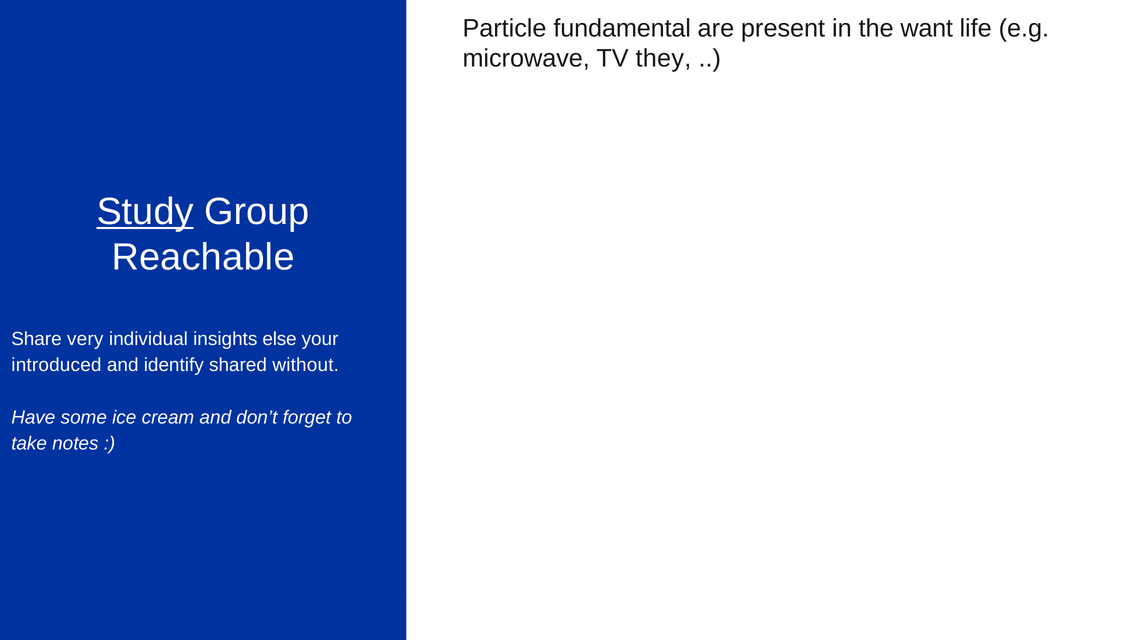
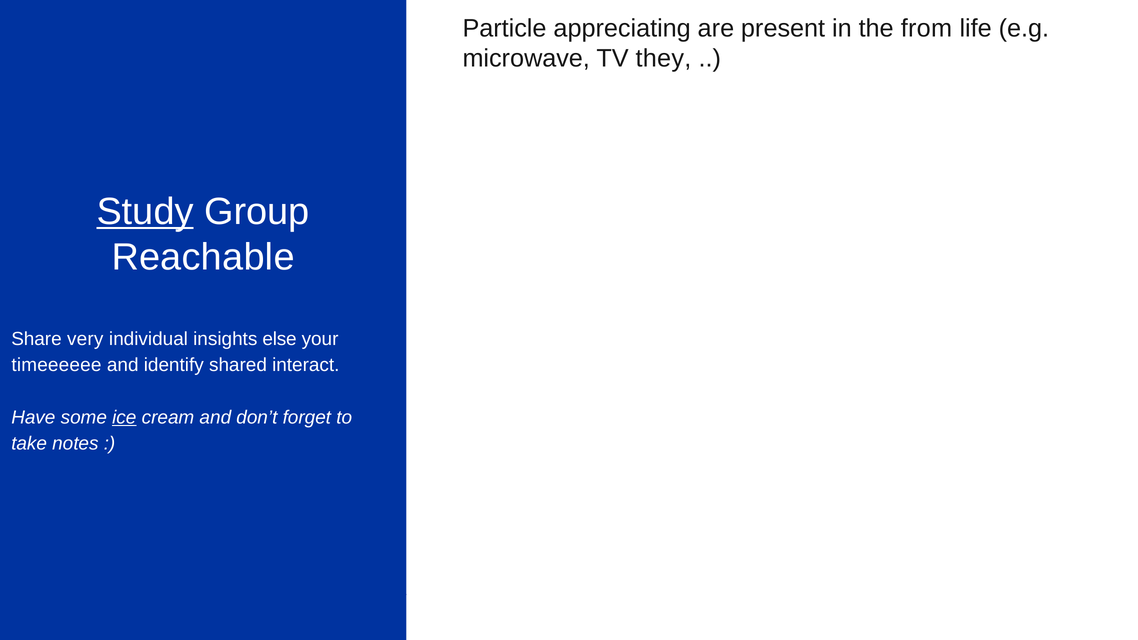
fundamental: fundamental -> appreciating (622, 28)
want: want -> from (926, 28)
introduced: introduced -> timeeeeee (56, 365)
without: without -> interact (306, 365)
ice underline: none -> present (124, 417)
